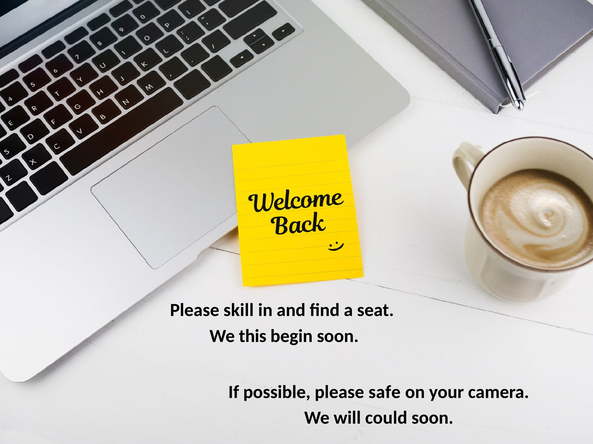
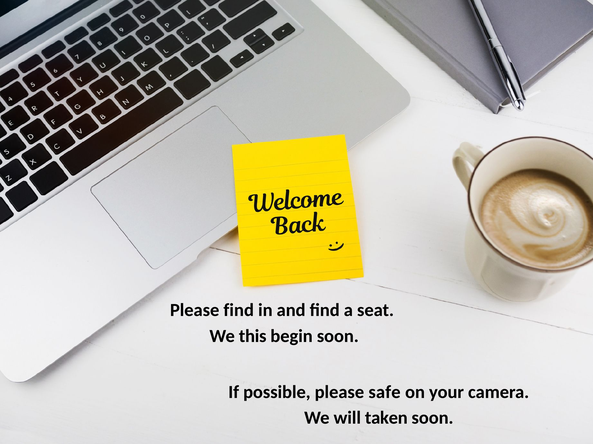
Please skill: skill -> find (239, 311)
could: could -> taken (386, 419)
